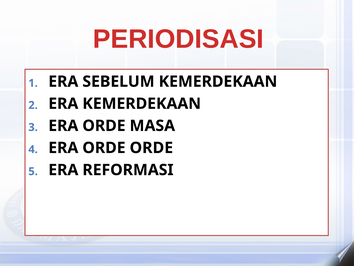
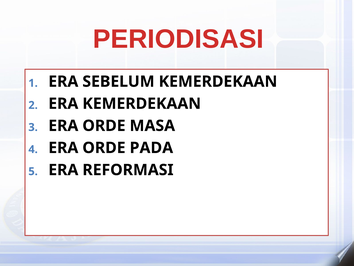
ORDE ORDE: ORDE -> PADA (151, 148)
